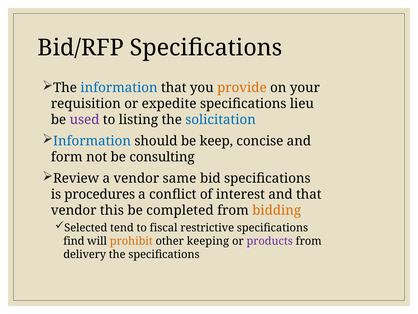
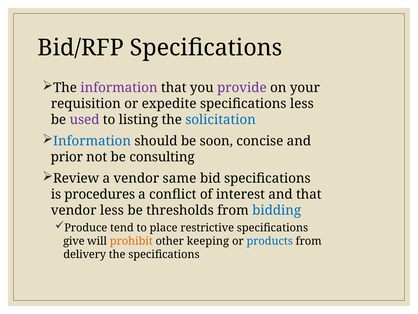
information colour: blue -> purple (119, 88)
provide colour: orange -> purple (242, 88)
specifications lieu: lieu -> less (302, 104)
keep: keep -> soon (216, 141)
form: form -> prior (67, 157)
vendor this: this -> less (112, 210)
completed: completed -> thresholds (180, 210)
bidding colour: orange -> blue (277, 210)
Selected: Selected -> Produce (86, 228)
fiscal: fiscal -> place (164, 228)
find: find -> give (74, 241)
products colour: purple -> blue (270, 241)
